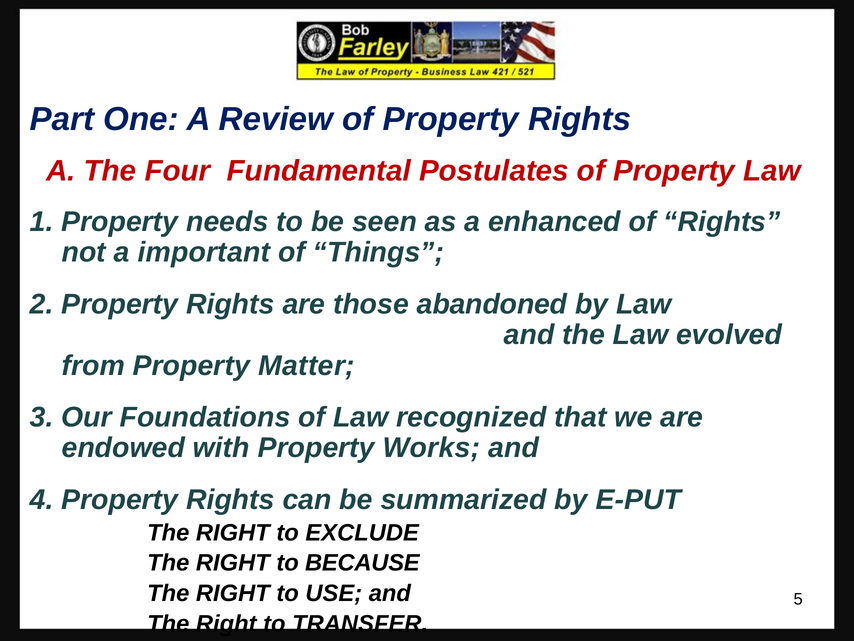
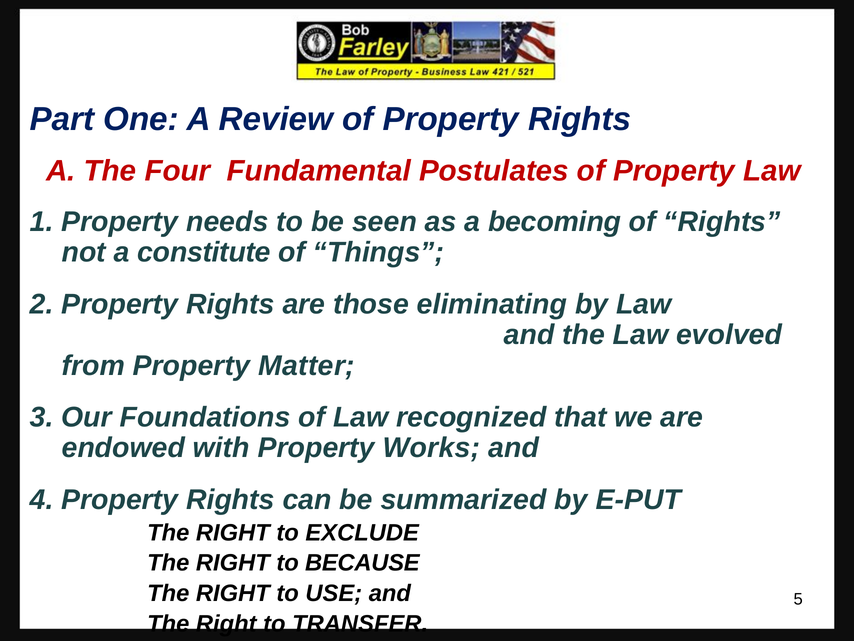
enhanced: enhanced -> becoming (555, 222)
important: important -> constitute (204, 252)
abandoned: abandoned -> eliminating (492, 304)
